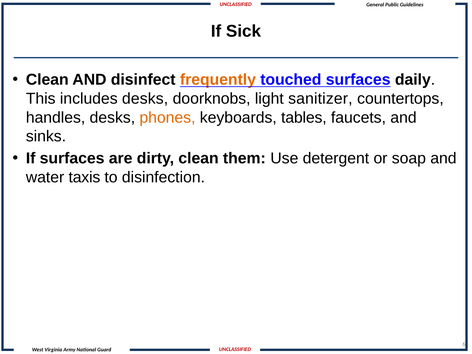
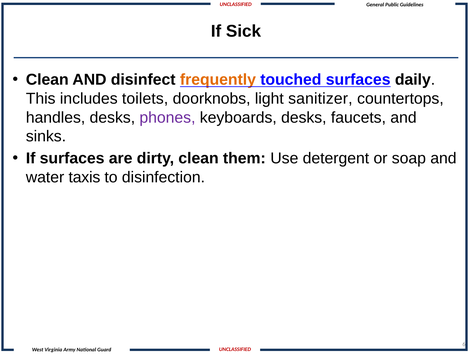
includes desks: desks -> toilets (145, 99)
phones colour: orange -> purple (167, 118)
keyboards tables: tables -> desks (304, 118)
